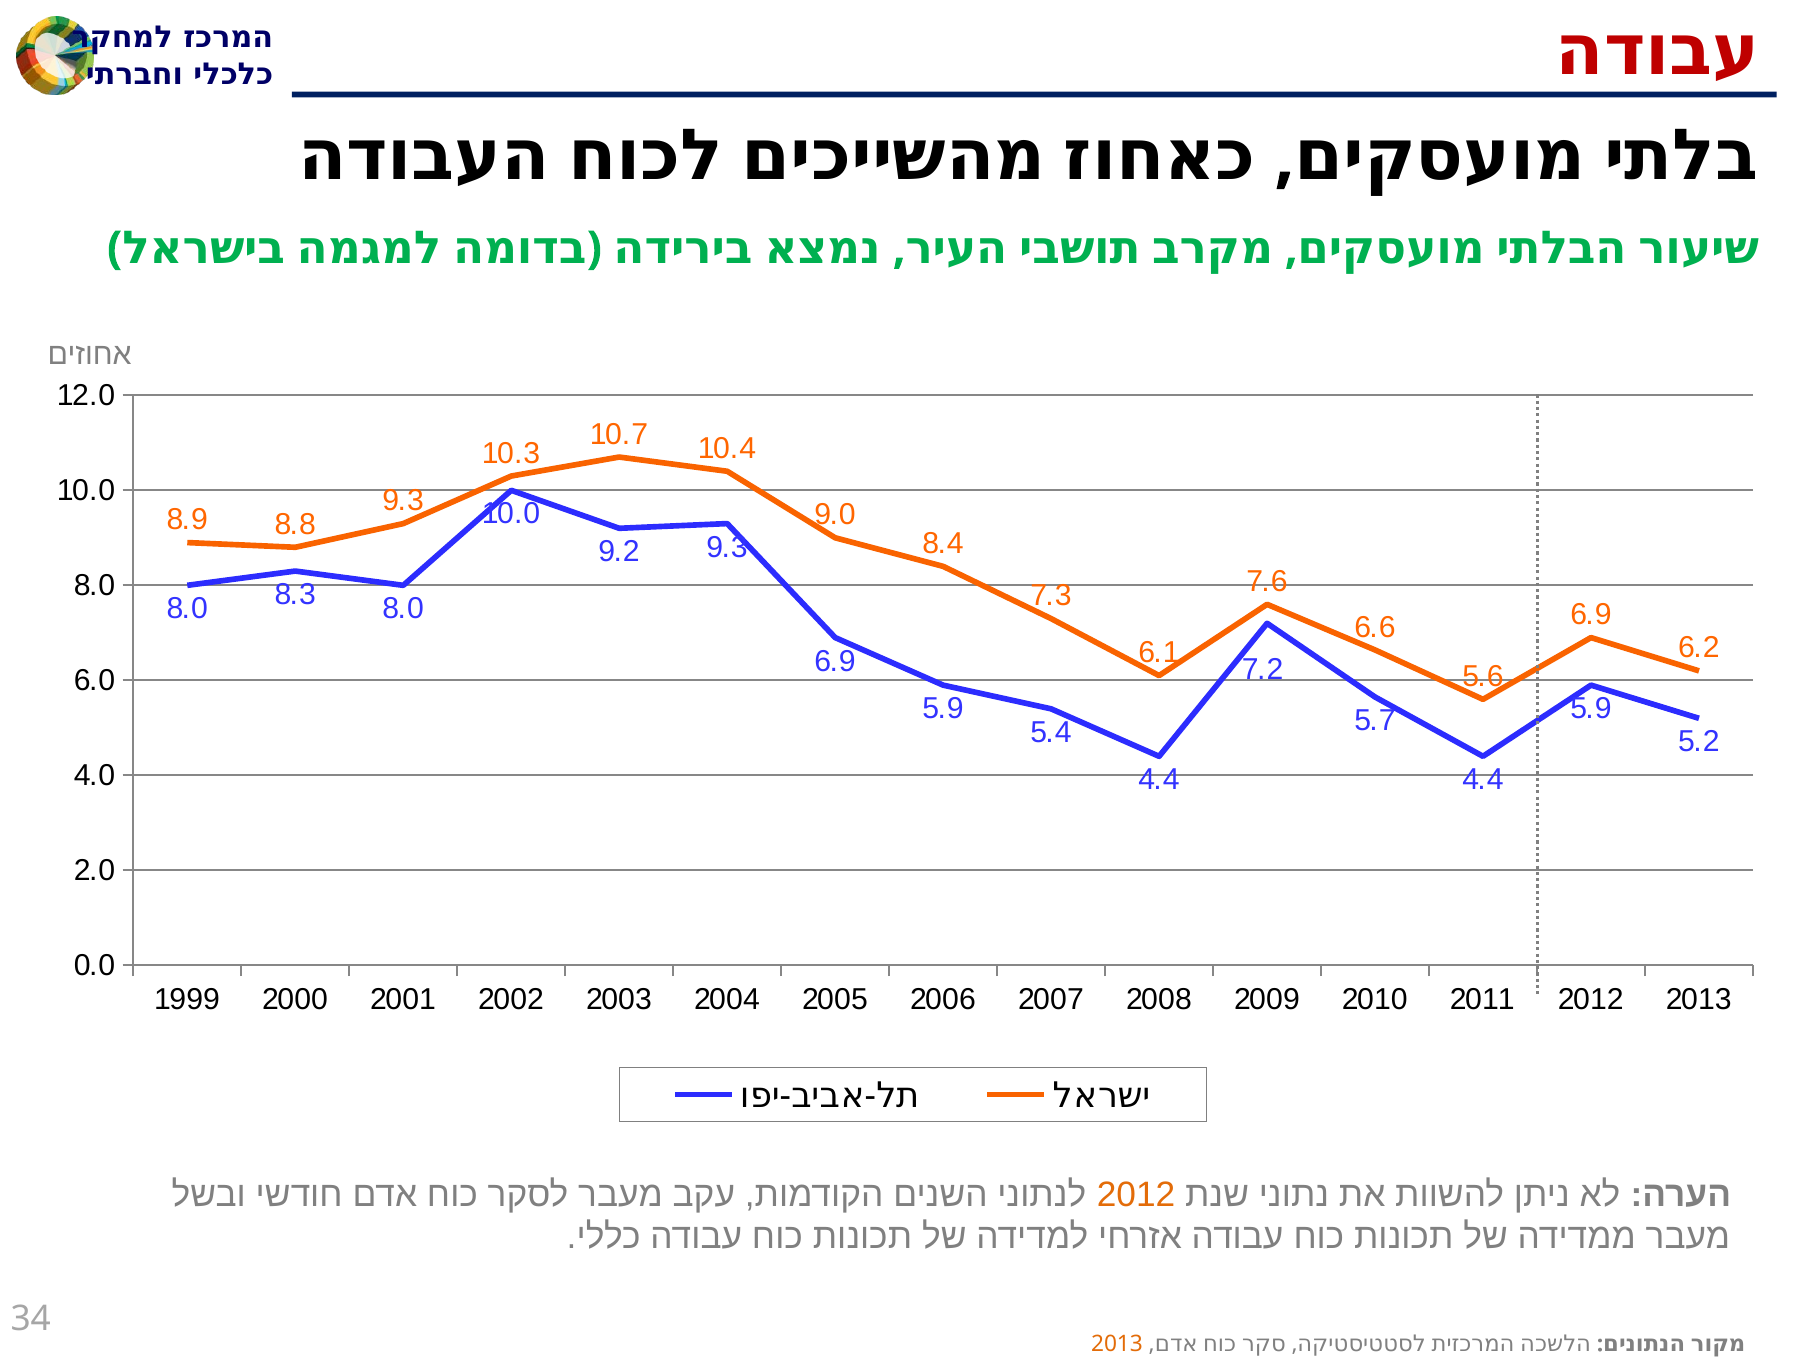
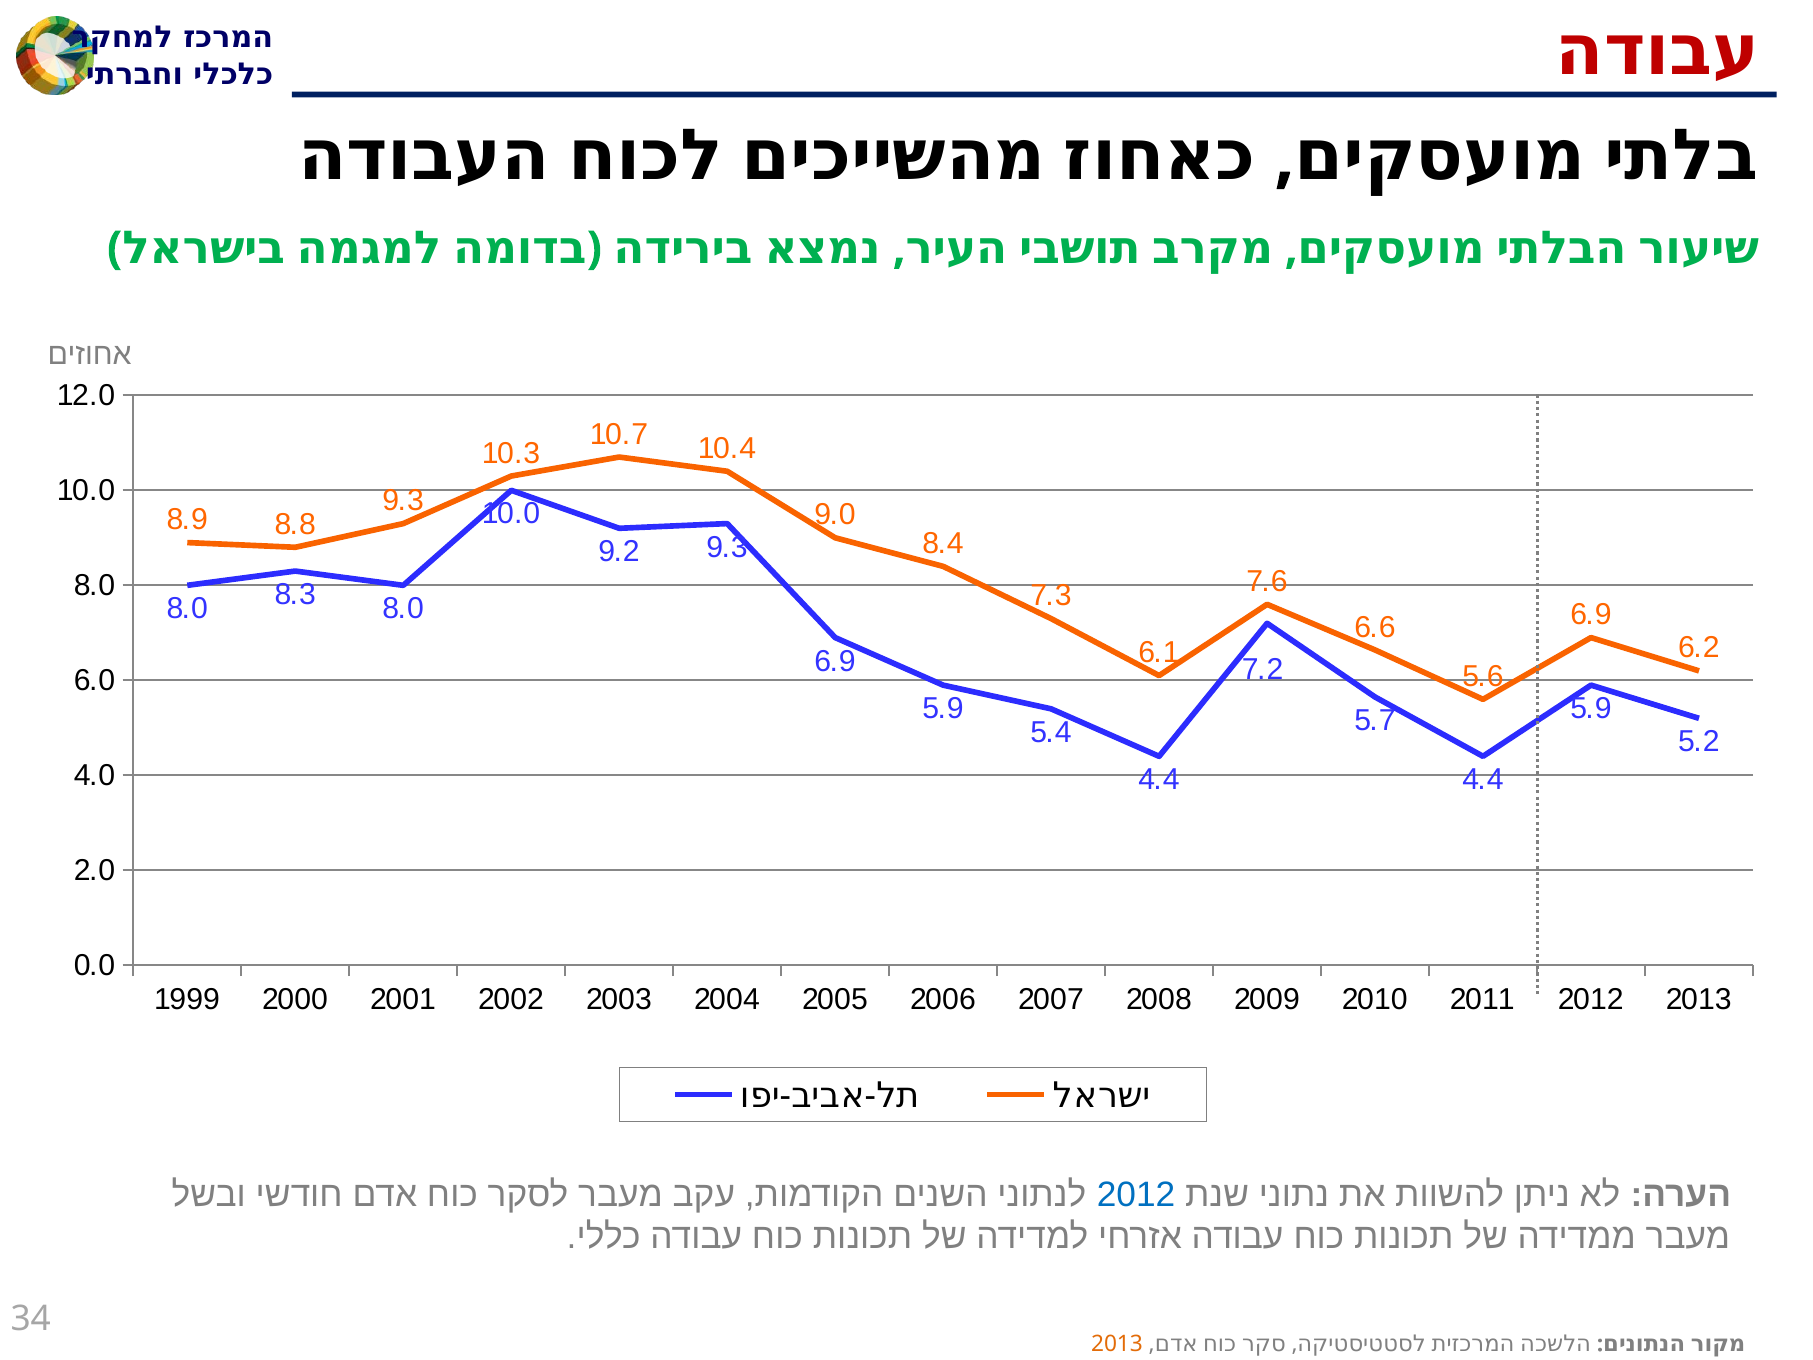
2012 colour: orange -> blue (1136, 1194)
